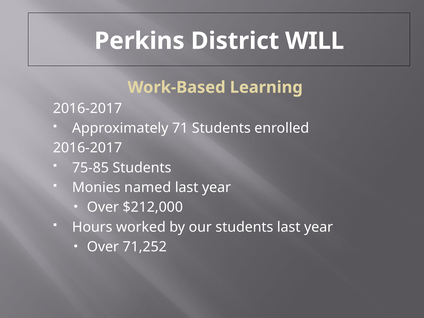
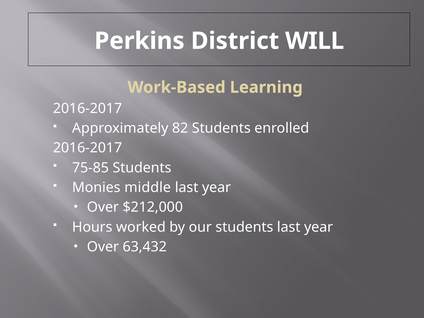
71: 71 -> 82 (180, 128)
named: named -> middle (148, 188)
71,252: 71,252 -> 63,432 (145, 247)
